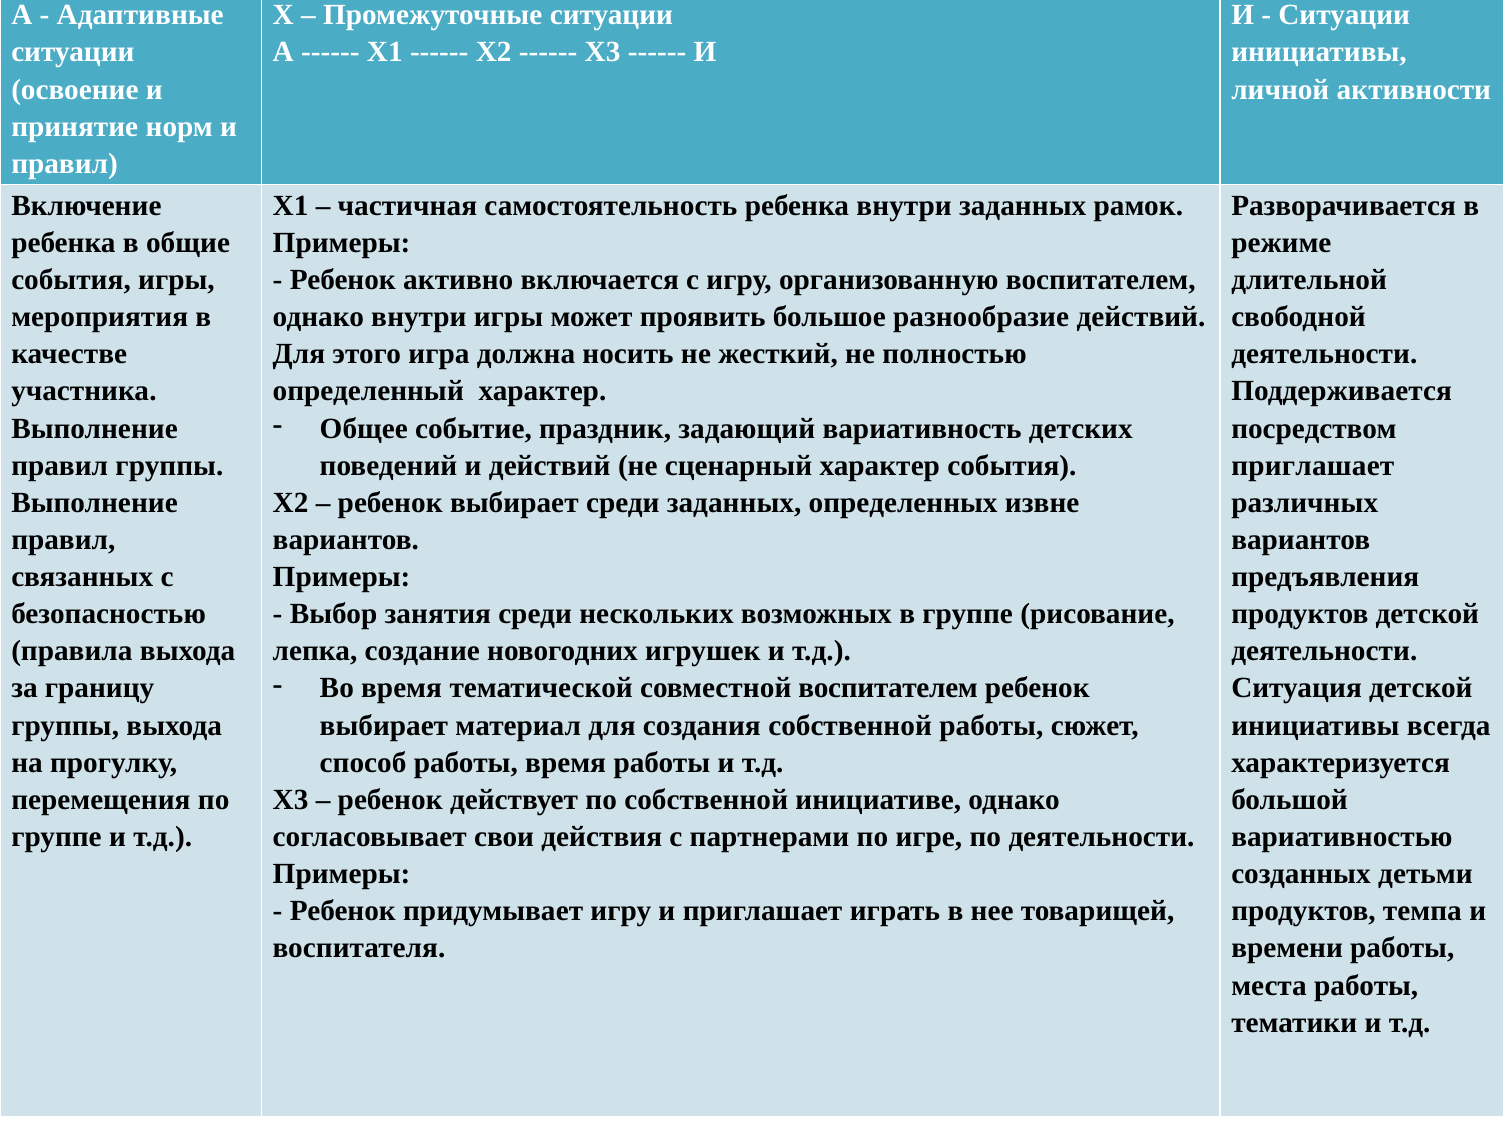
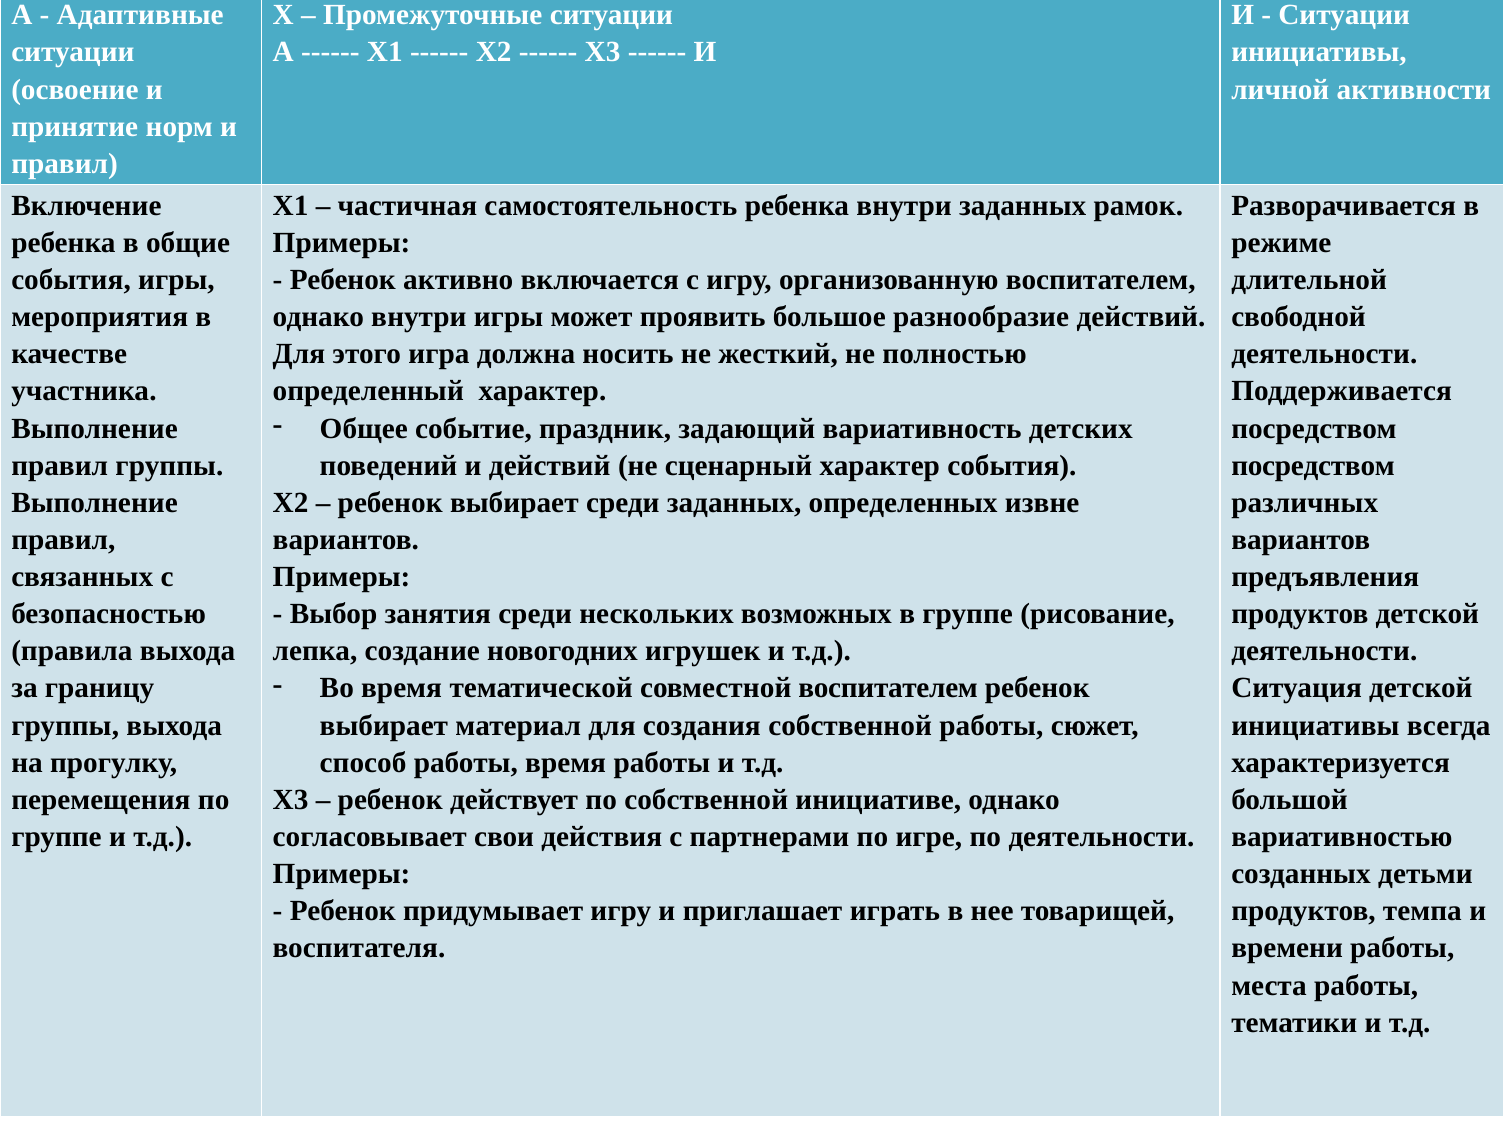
приглашает: приглашает -> посредством (1313, 466)
